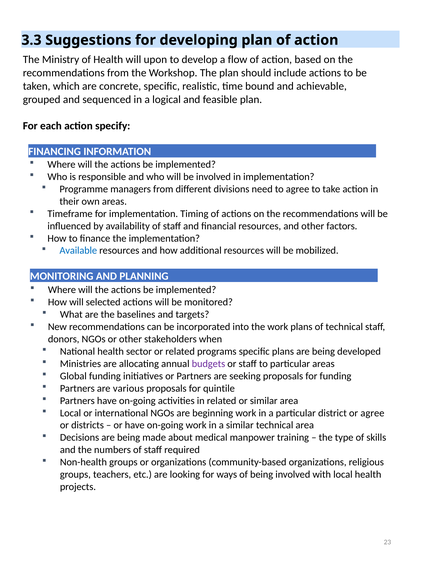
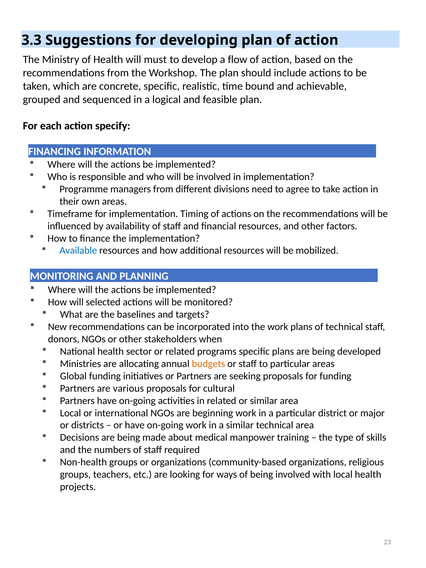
upon: upon -> must (155, 60)
budgets colour: purple -> orange (208, 364)
quintile: quintile -> cultural (219, 388)
or agree: agree -> major (373, 413)
